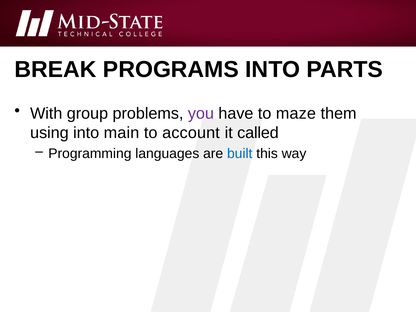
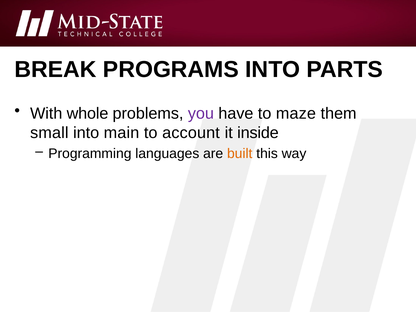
group: group -> whole (88, 113)
using: using -> small (49, 133)
called: called -> inside (258, 133)
built colour: blue -> orange (240, 153)
